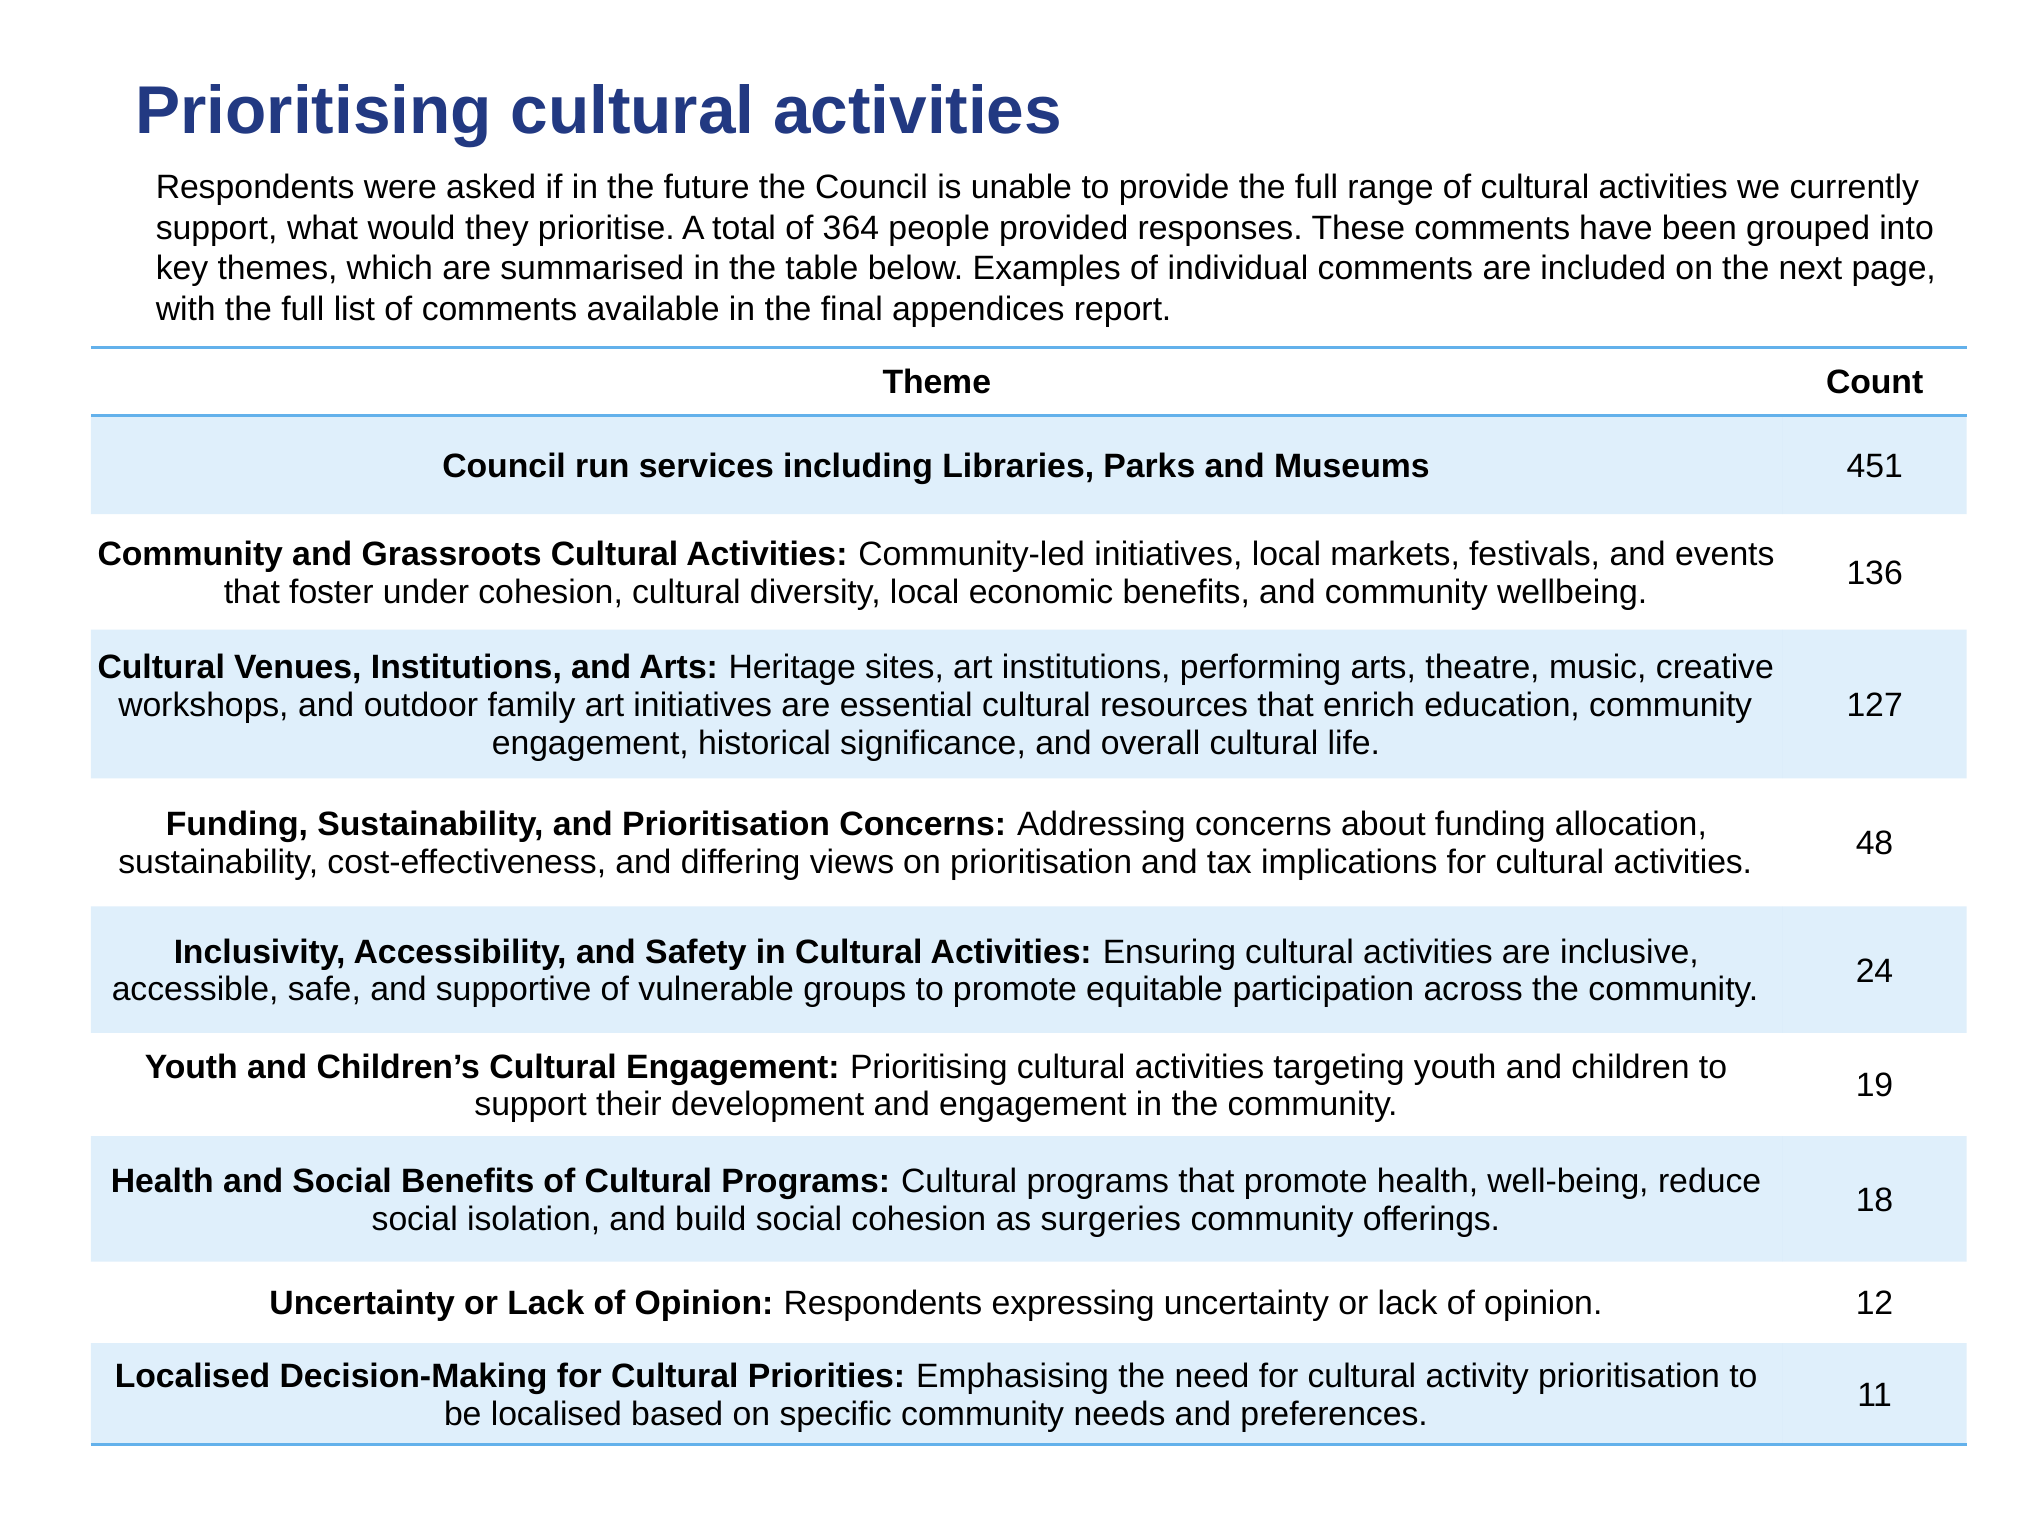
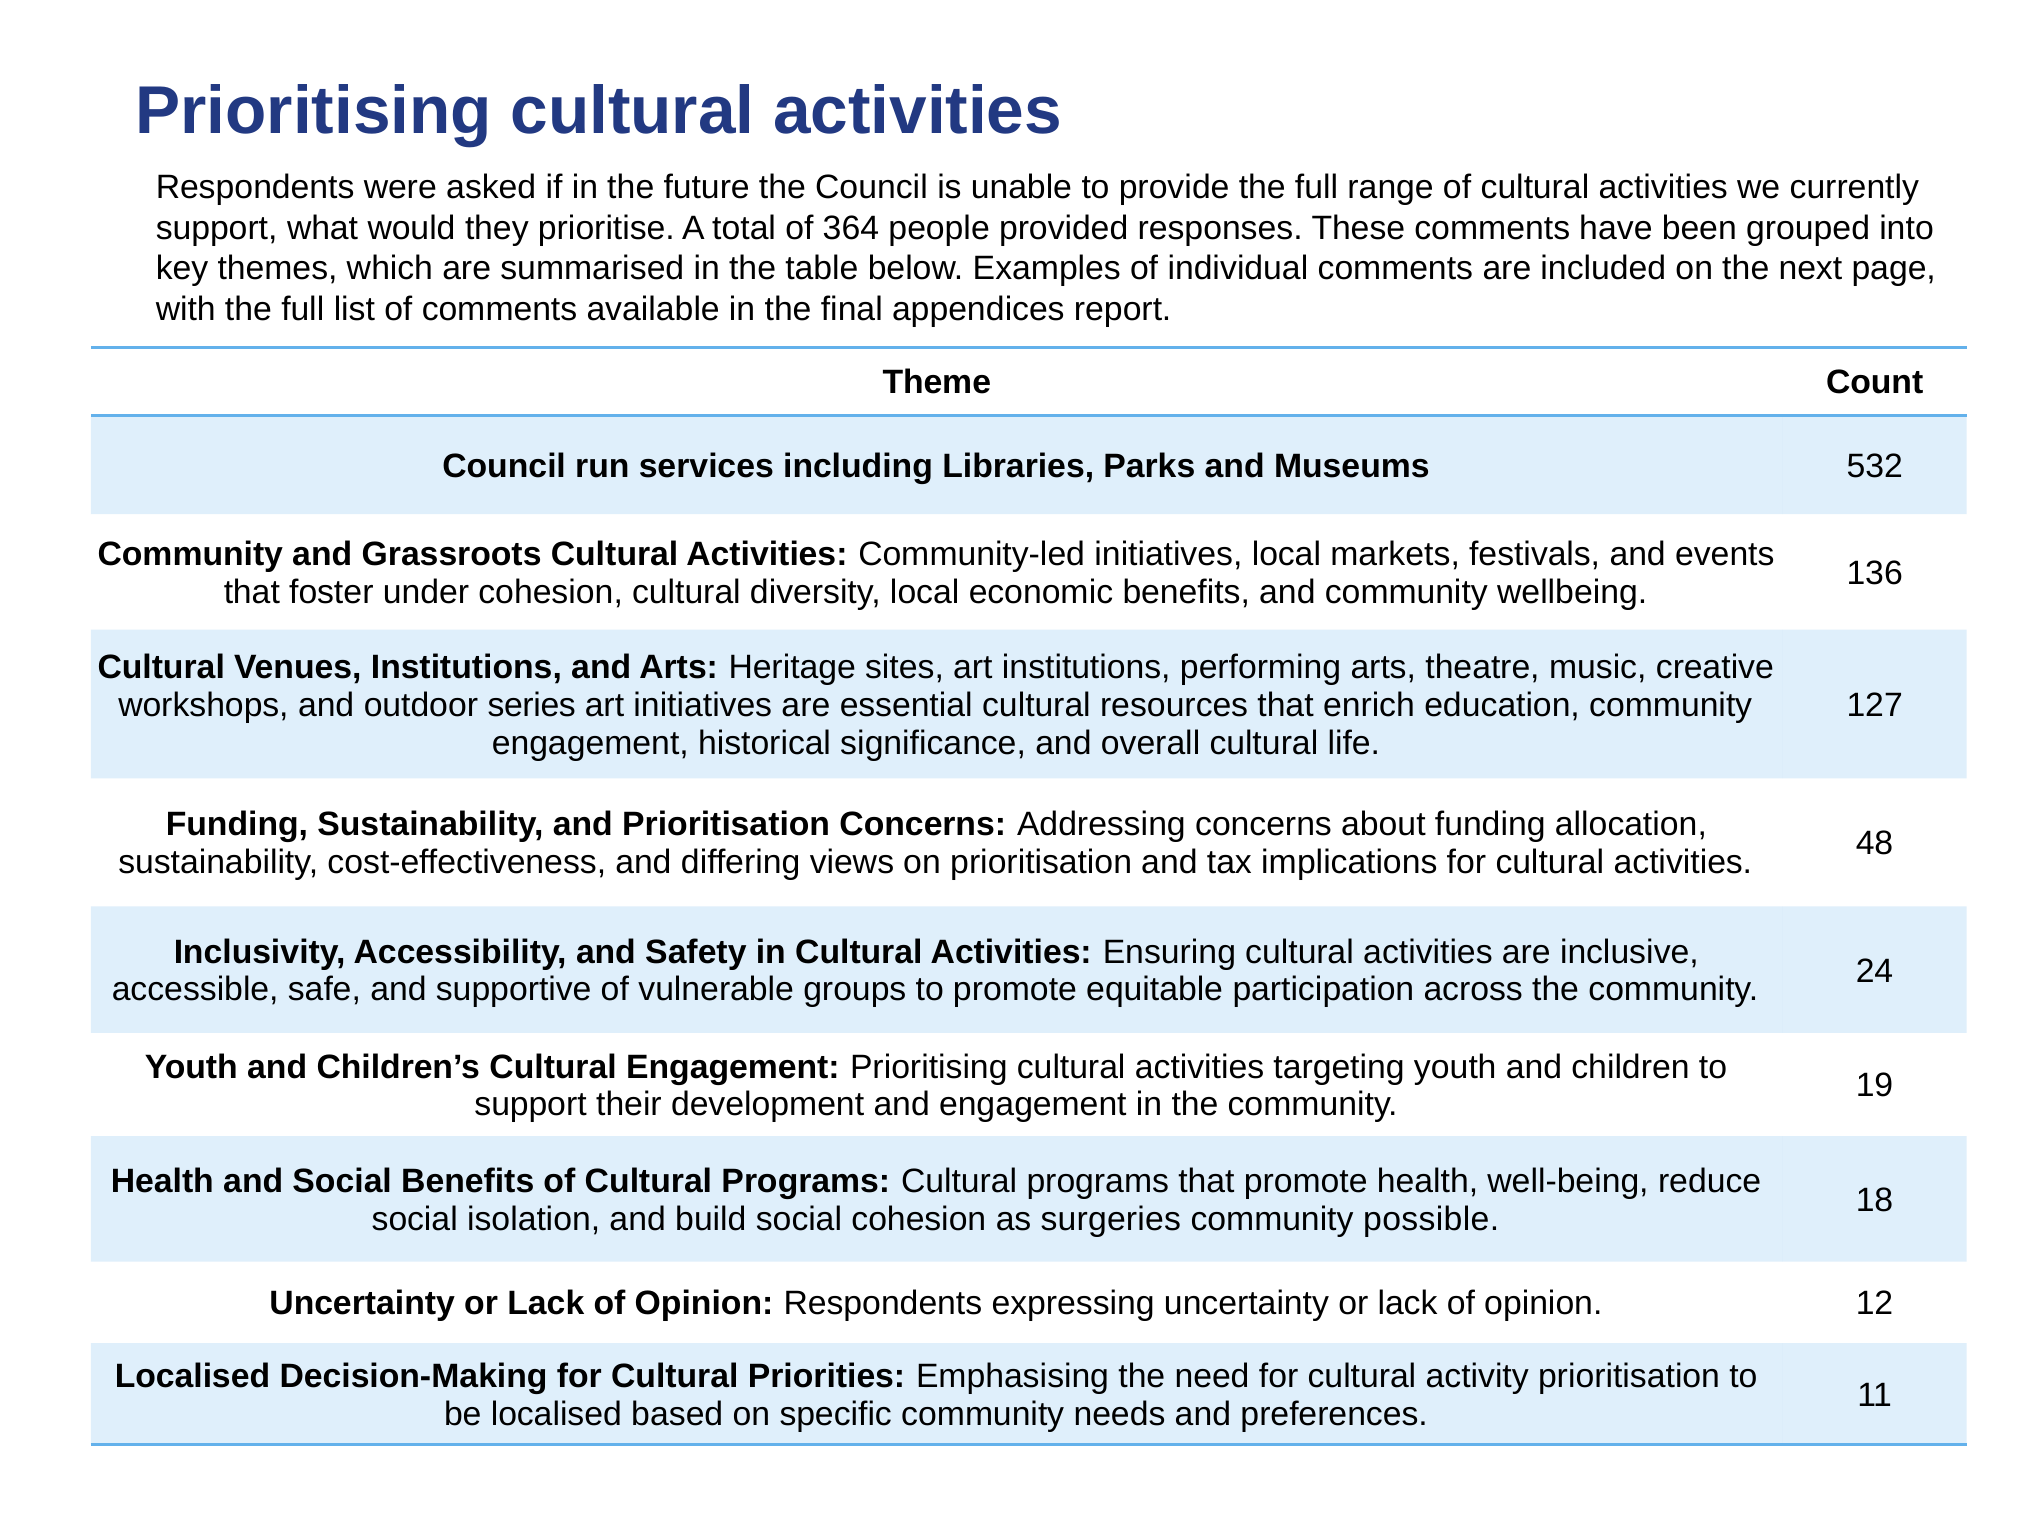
451: 451 -> 532 (1875, 466)
family: family -> series (532, 705)
offerings: offerings -> possible (1431, 1219)
